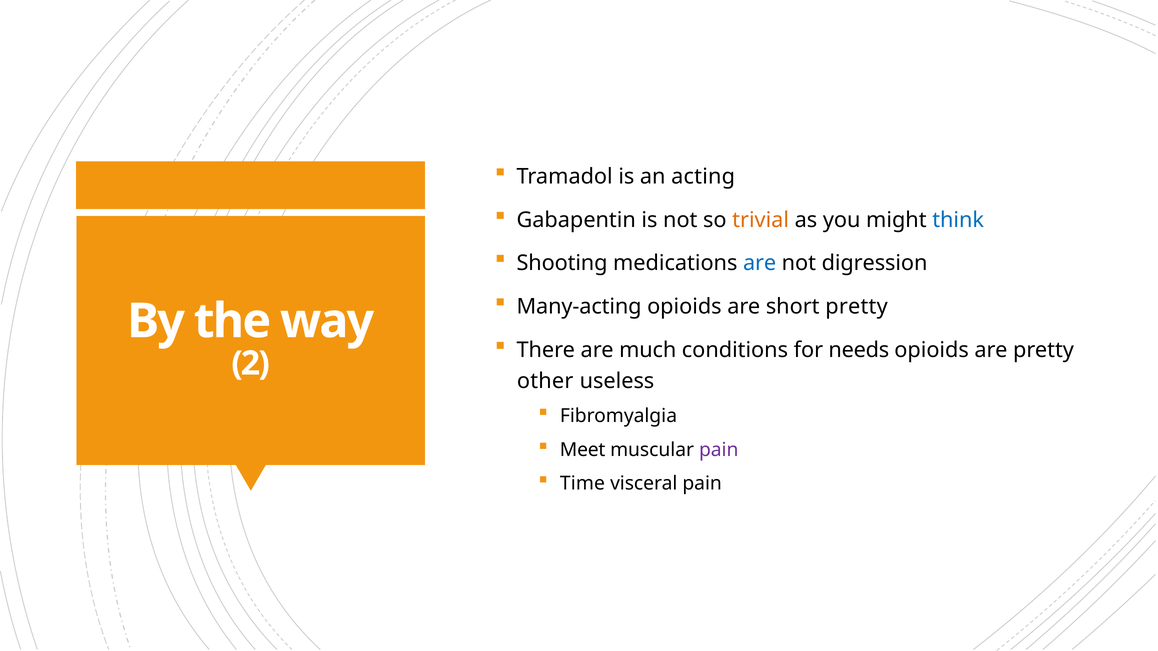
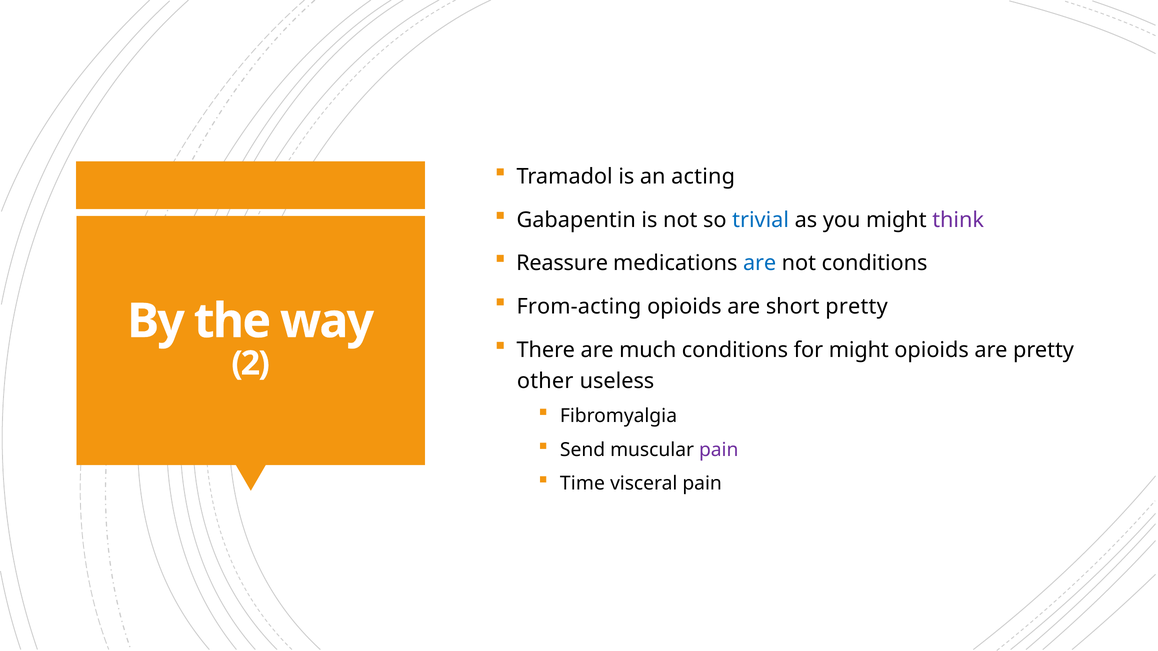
trivial colour: orange -> blue (761, 220)
think colour: blue -> purple (958, 220)
Shooting: Shooting -> Reassure (562, 263)
not digression: digression -> conditions (875, 263)
Many-acting: Many-acting -> From-acting (579, 307)
for needs: needs -> might (859, 350)
Meet: Meet -> Send (583, 450)
